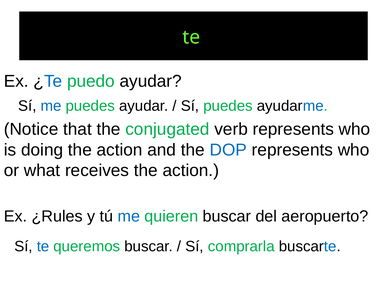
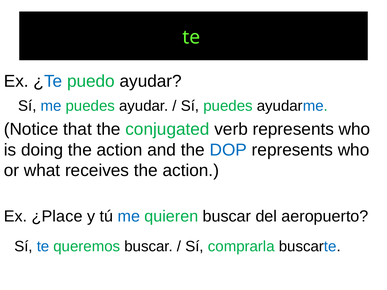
¿Rules: ¿Rules -> ¿Place (57, 216)
